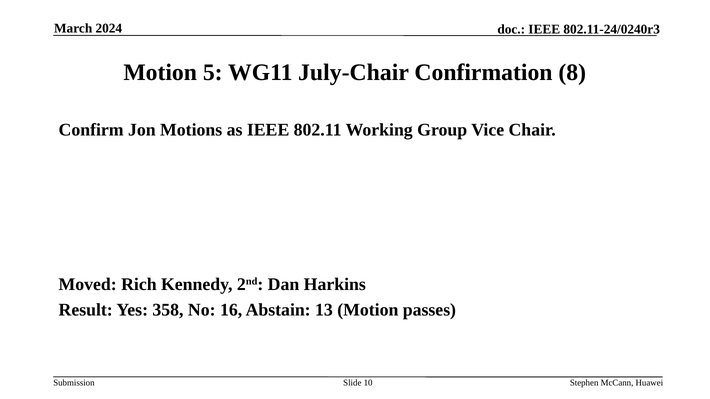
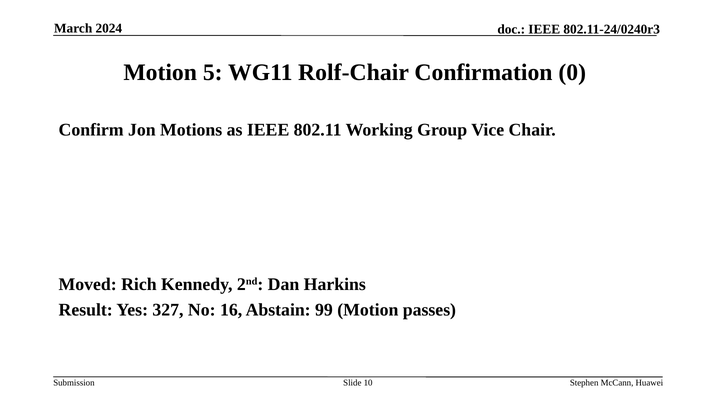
July-Chair: July-Chair -> Rolf-Chair (353, 73)
8: 8 -> 0 (572, 73)
358: 358 -> 327 (168, 310)
13: 13 -> 99 (324, 310)
